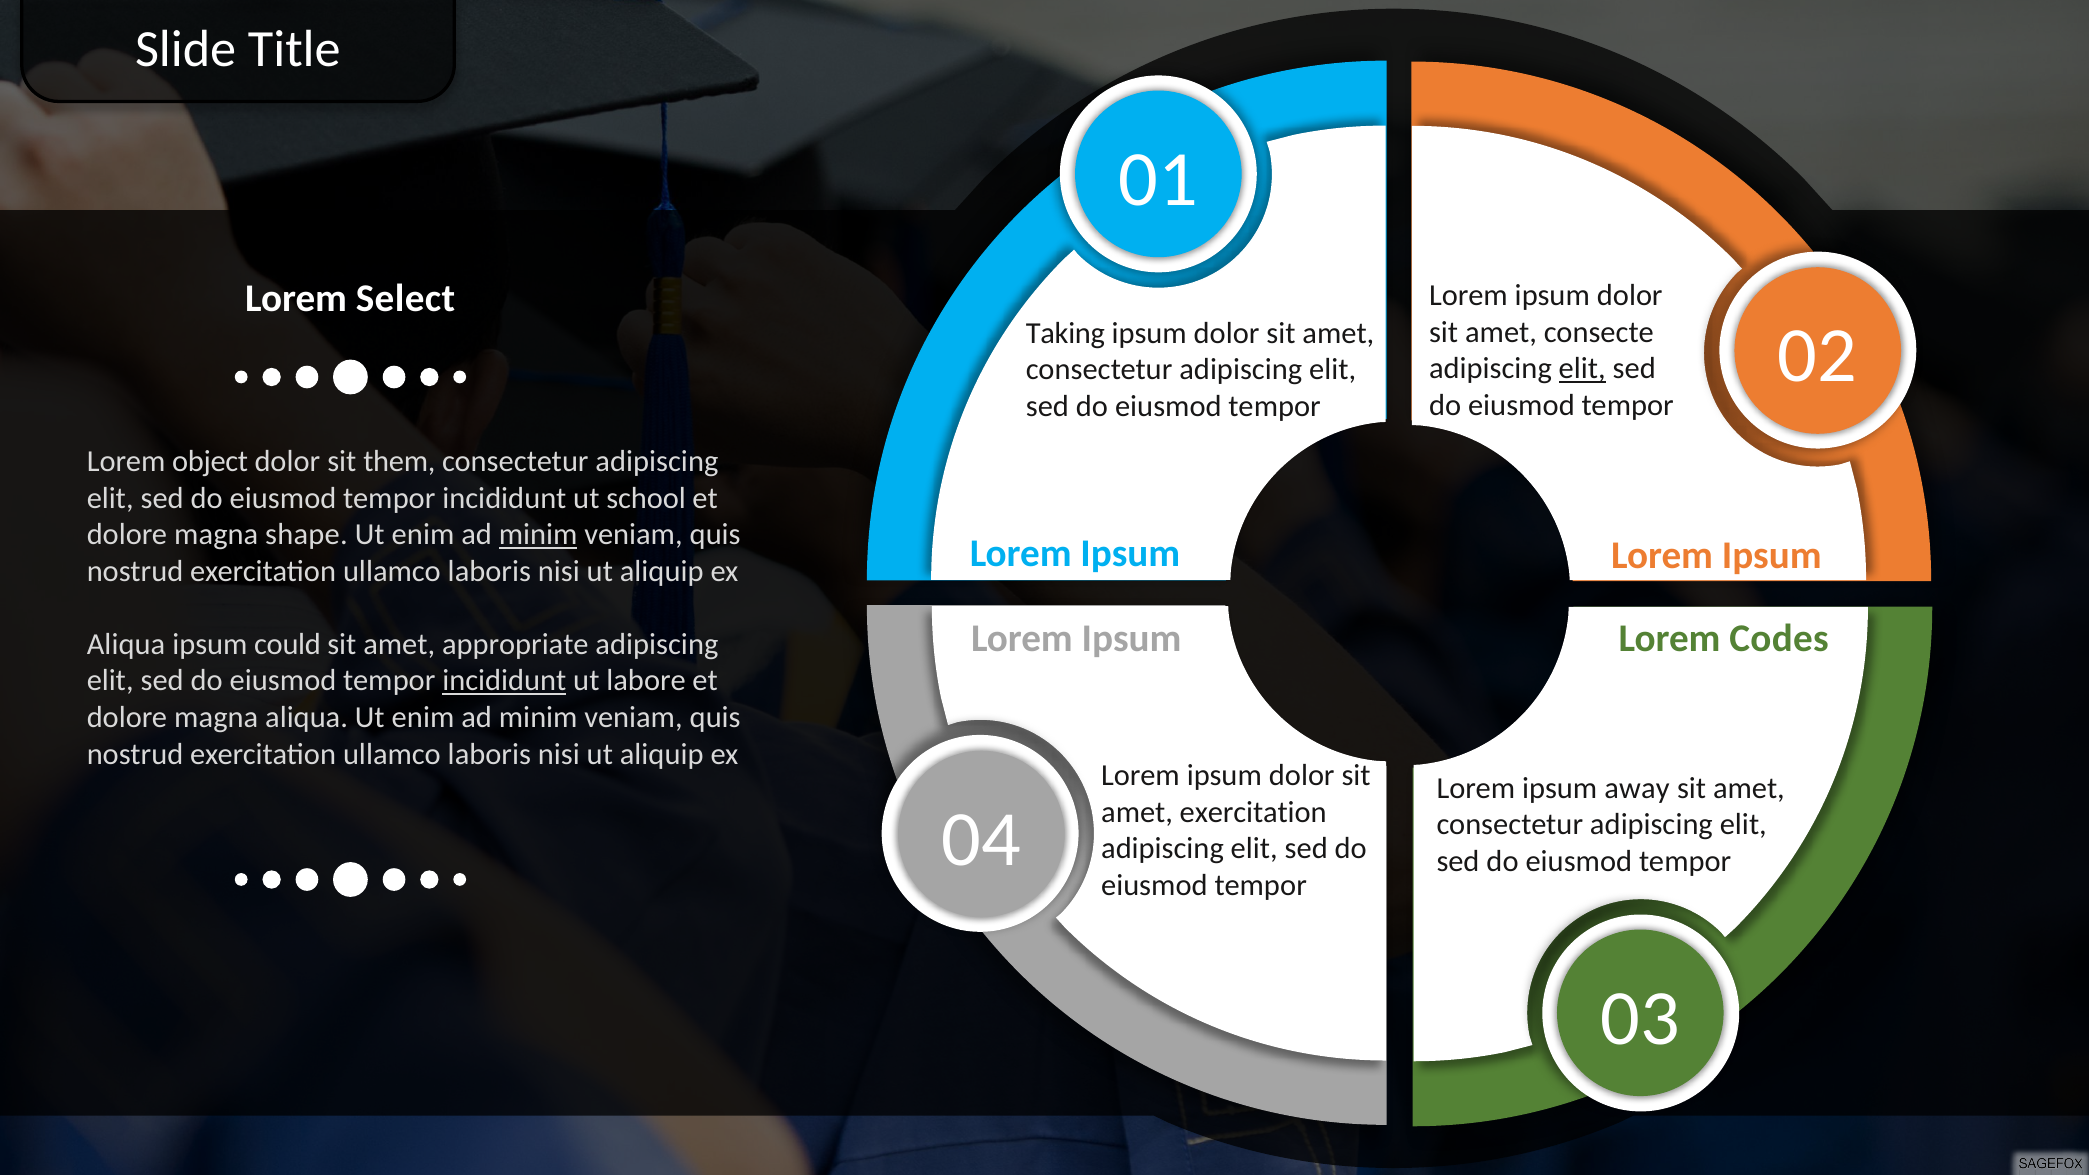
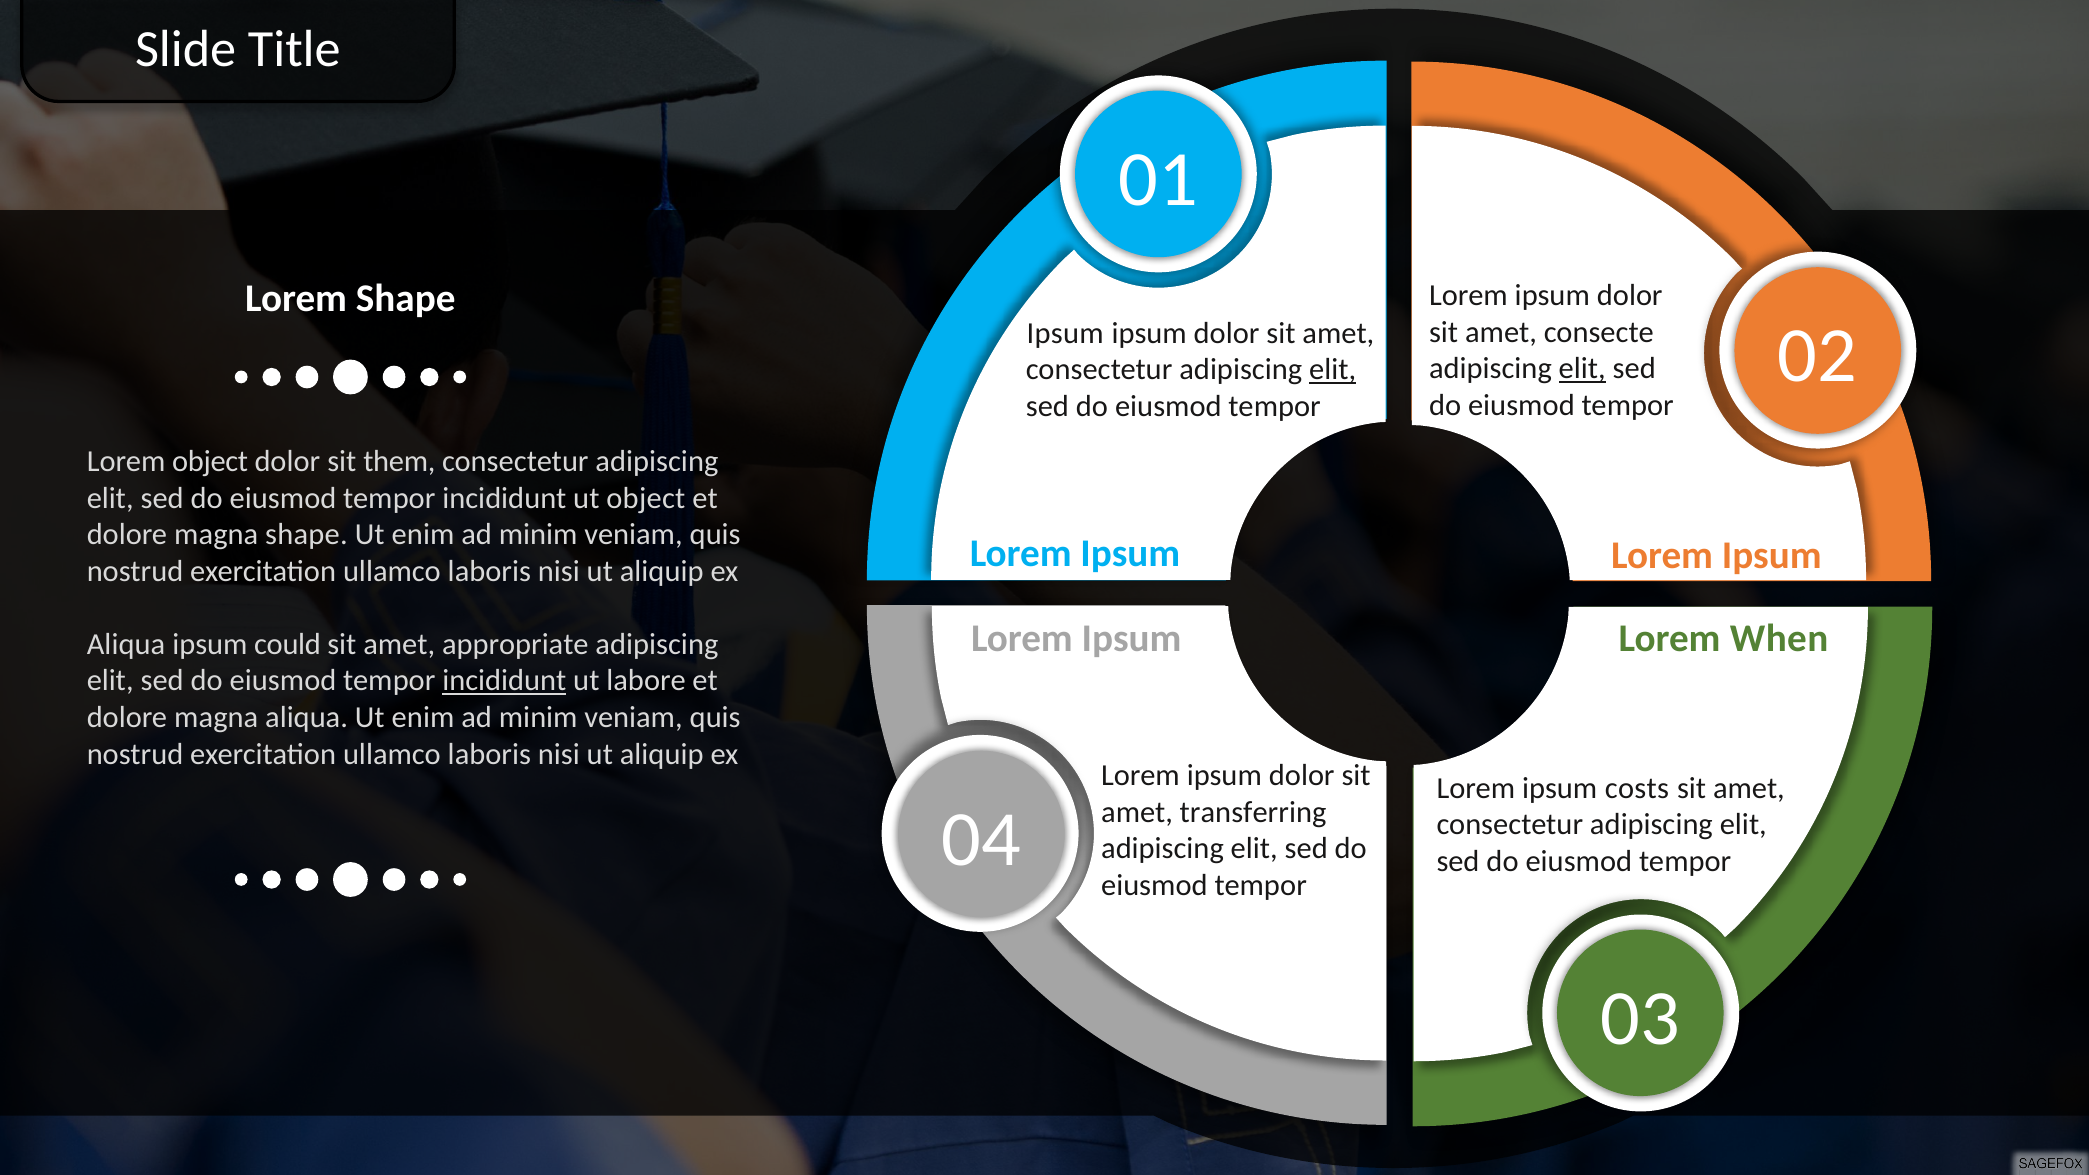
Lorem Select: Select -> Shape (406, 298)
Taking: Taking -> Ipsum (1065, 333)
elit underline: none -> present (1333, 370)
ut school: school -> object (646, 498)
minim underline: present -> none (538, 535)
Codes: Codes -> When (1779, 638)
away: away -> costs (1637, 788)
amet exercitation: exercitation -> transferring (1253, 812)
